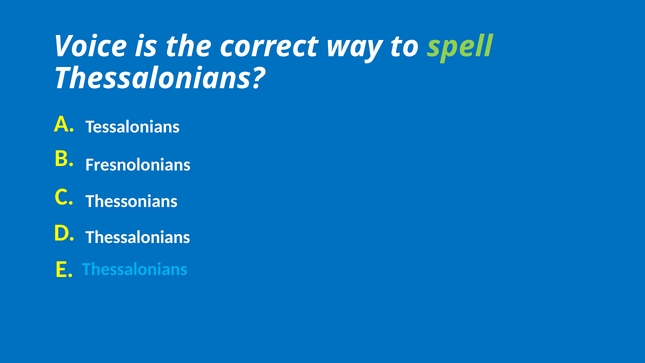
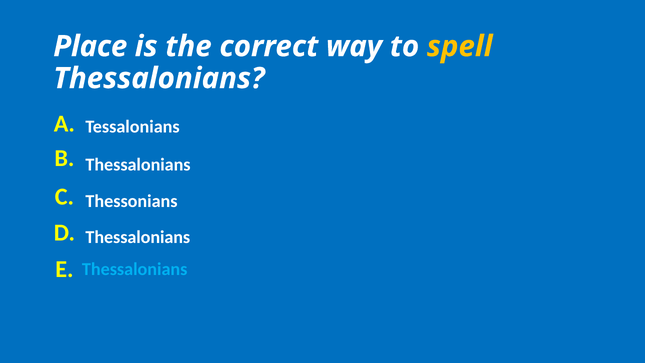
Voice: Voice -> Place (90, 46)
spell colour: light green -> yellow (460, 46)
Fresnolonians: Fresnolonians -> Thessalonians (138, 165)
